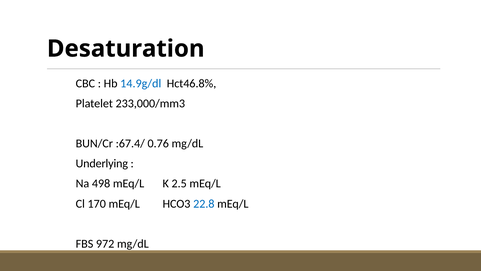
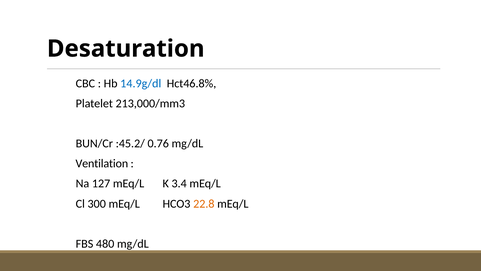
233,000/mm3: 233,000/mm3 -> 213,000/mm3 (150, 103)
:67.4/: :67.4/ -> :45.2/ (130, 143)
Underlying: Underlying -> Ventilation (102, 163)
498: 498 -> 127 (101, 183)
2.5: 2.5 -> 3.4 (179, 183)
170: 170 -> 300 (97, 203)
22.8 colour: blue -> orange (204, 203)
972: 972 -> 480 (105, 243)
